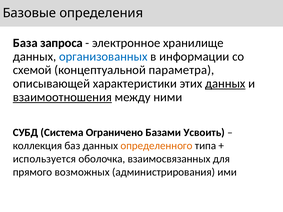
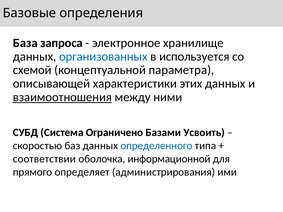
информации: информации -> используется (194, 57)
данных underline: present -> none (225, 84)
коллекция: коллекция -> скоростью (37, 146)
определенного colour: orange -> blue (156, 146)
используется: используется -> соответствии (44, 159)
взаимосвязанных: взаимосвязанных -> информационной (169, 159)
возможных: возможных -> определяет (82, 172)
